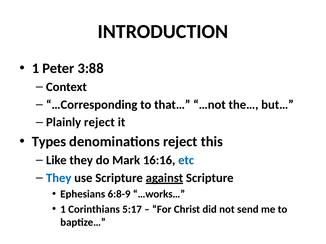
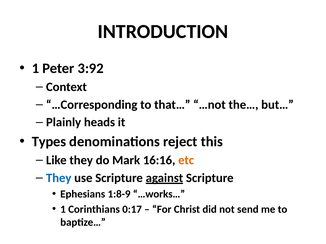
3:88: 3:88 -> 3:92 (91, 68)
Plainly reject: reject -> heads (99, 123)
etc colour: blue -> orange (186, 161)
6:8-9: 6:8-9 -> 1:8-9 (119, 194)
5:17: 5:17 -> 0:17 (132, 210)
